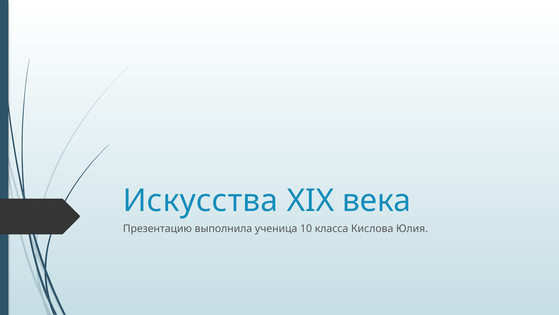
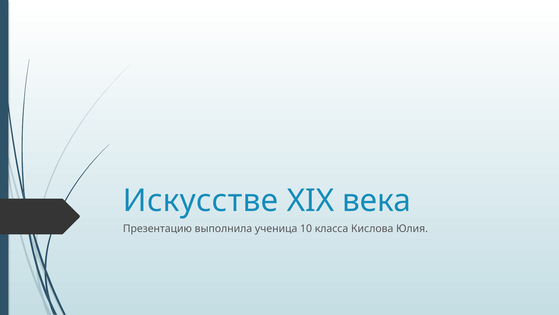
Искусства: Искусства -> Искусстве (201, 200)
